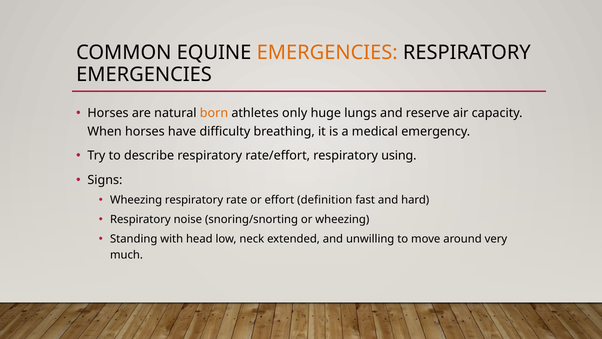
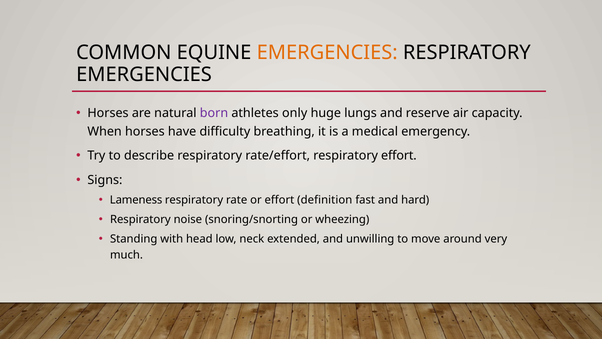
born colour: orange -> purple (214, 113)
respiratory using: using -> effort (399, 156)
Wheezing: Wheezing -> Lameness (136, 200)
